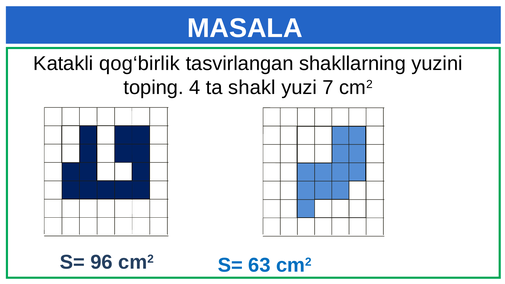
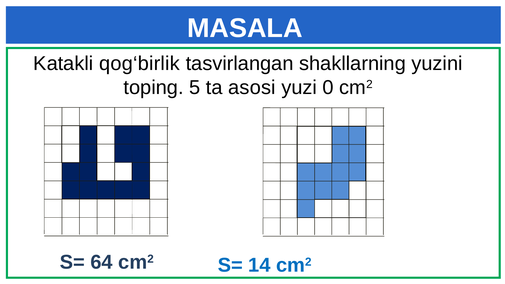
4: 4 -> 5 (195, 87)
shakl: shakl -> asosi (252, 87)
7: 7 -> 0 (328, 87)
96: 96 -> 64 (102, 262)
63: 63 -> 14 (259, 265)
